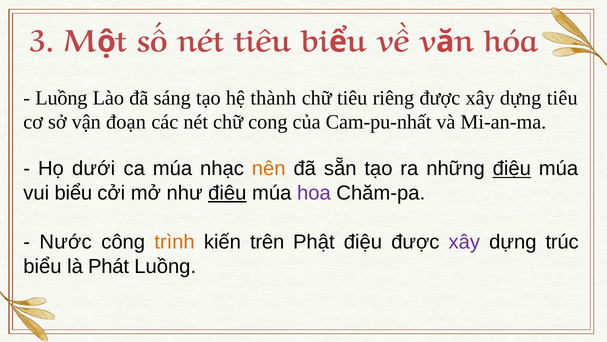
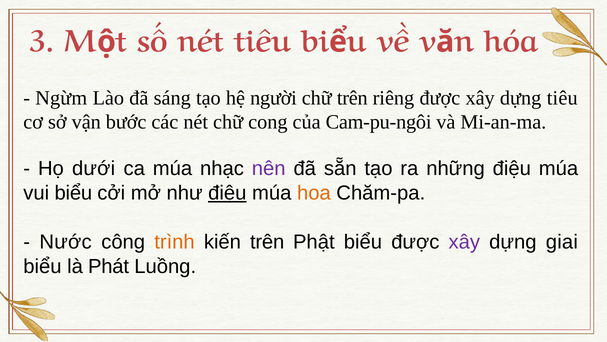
Luồng: Luồng -> Ngừm (61, 98)
thành: thành -> người (274, 98)
chữ tiêu: tiêu -> trên (352, 98)
đoạn: đoạn -> bước (126, 122)
Cam-pu-nhất: Cam-pu-nhất -> Cam-pu-ngôi (379, 122)
nên colour: orange -> purple (269, 168)
điệu underline: present -> none (512, 168)
hoa colour: purple -> orange (314, 193)
Phật điệu: điệu -> biểu (363, 242)
trúc: trúc -> giai (562, 242)
